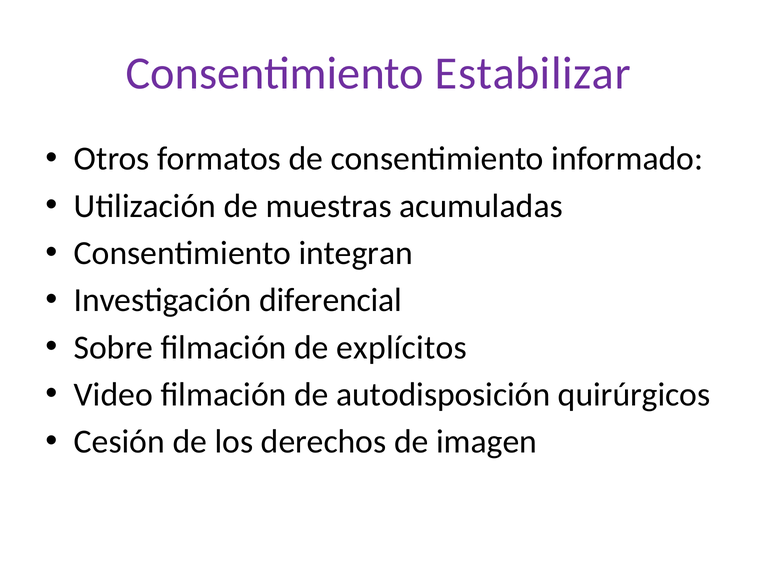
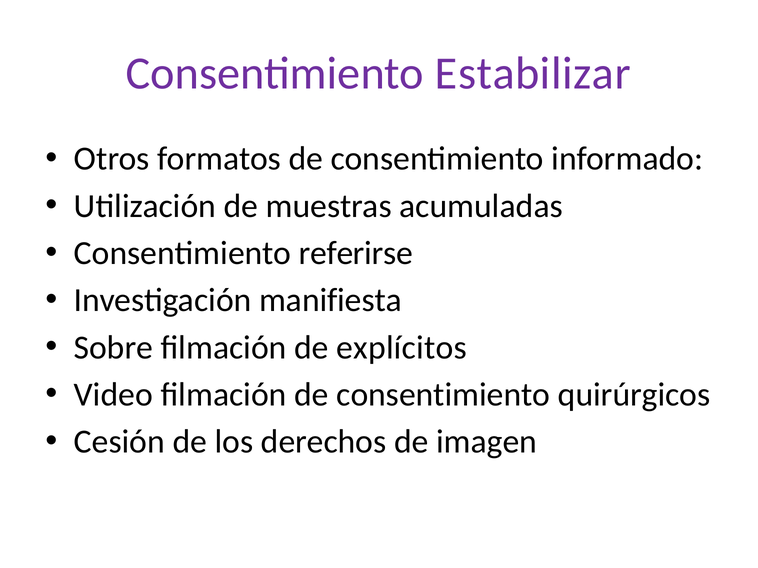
integran: integran -> referirse (356, 253)
diferencial: diferencial -> manifiesta (331, 301)
filmación de autodisposición: autodisposición -> consentimiento (443, 395)
